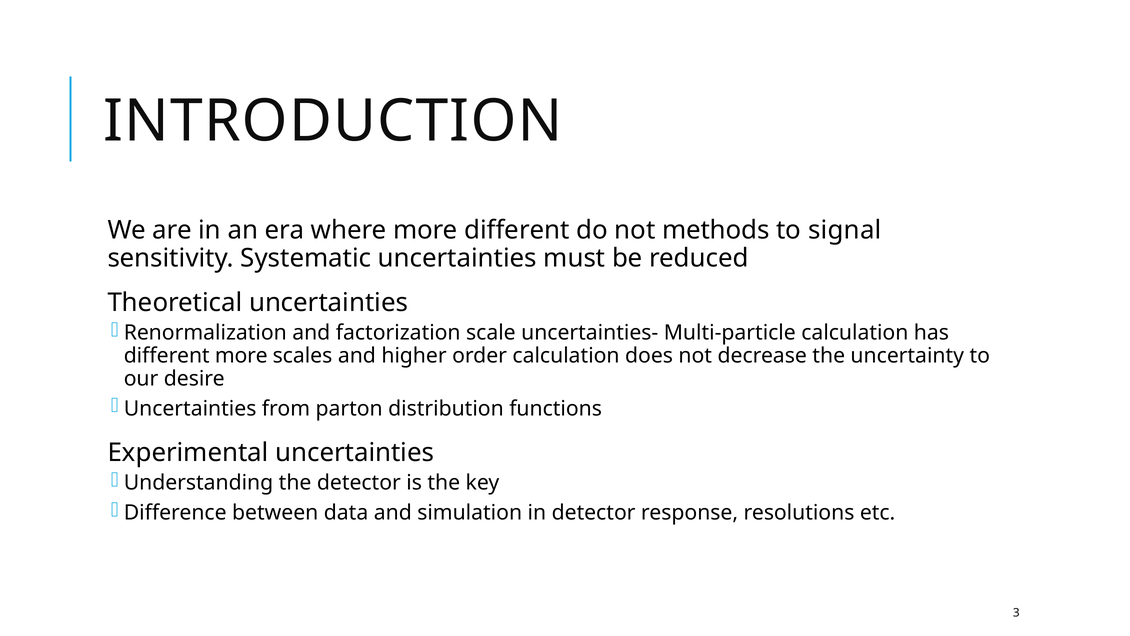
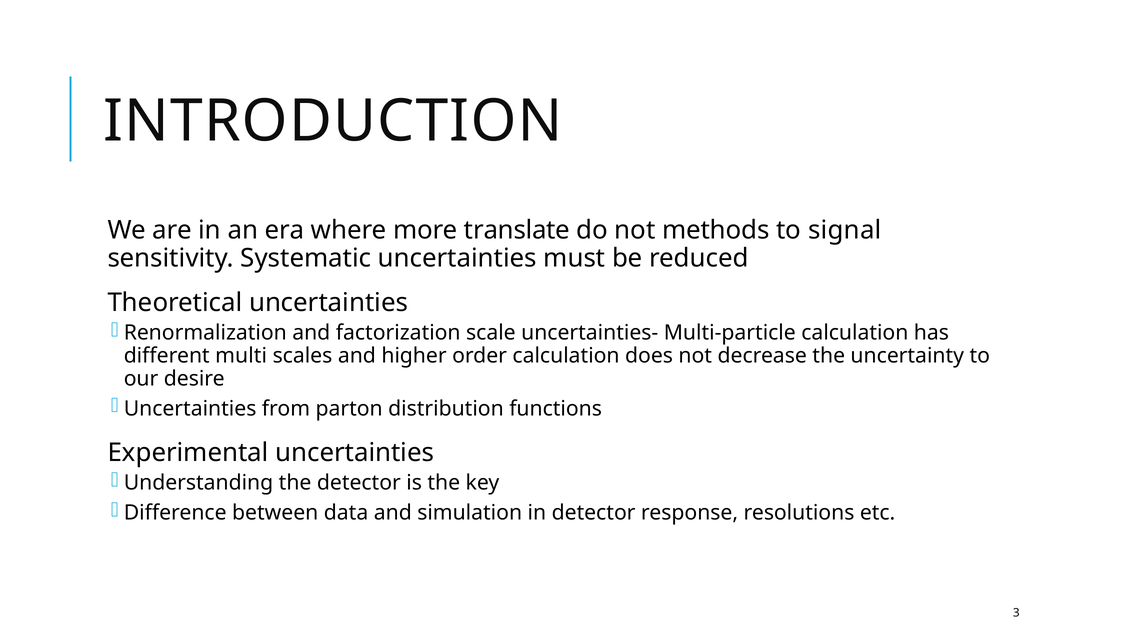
more different: different -> translate (517, 230)
different more: more -> multi (241, 355)
